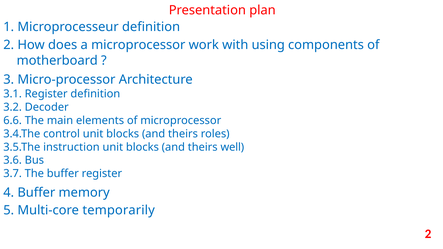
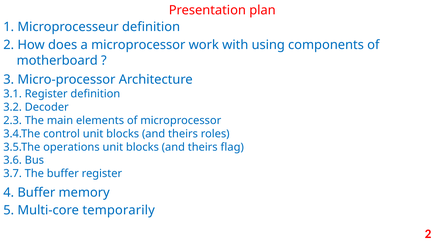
6.6: 6.6 -> 2.3 (13, 121)
instruction: instruction -> operations (71, 147)
well: well -> flag (232, 147)
